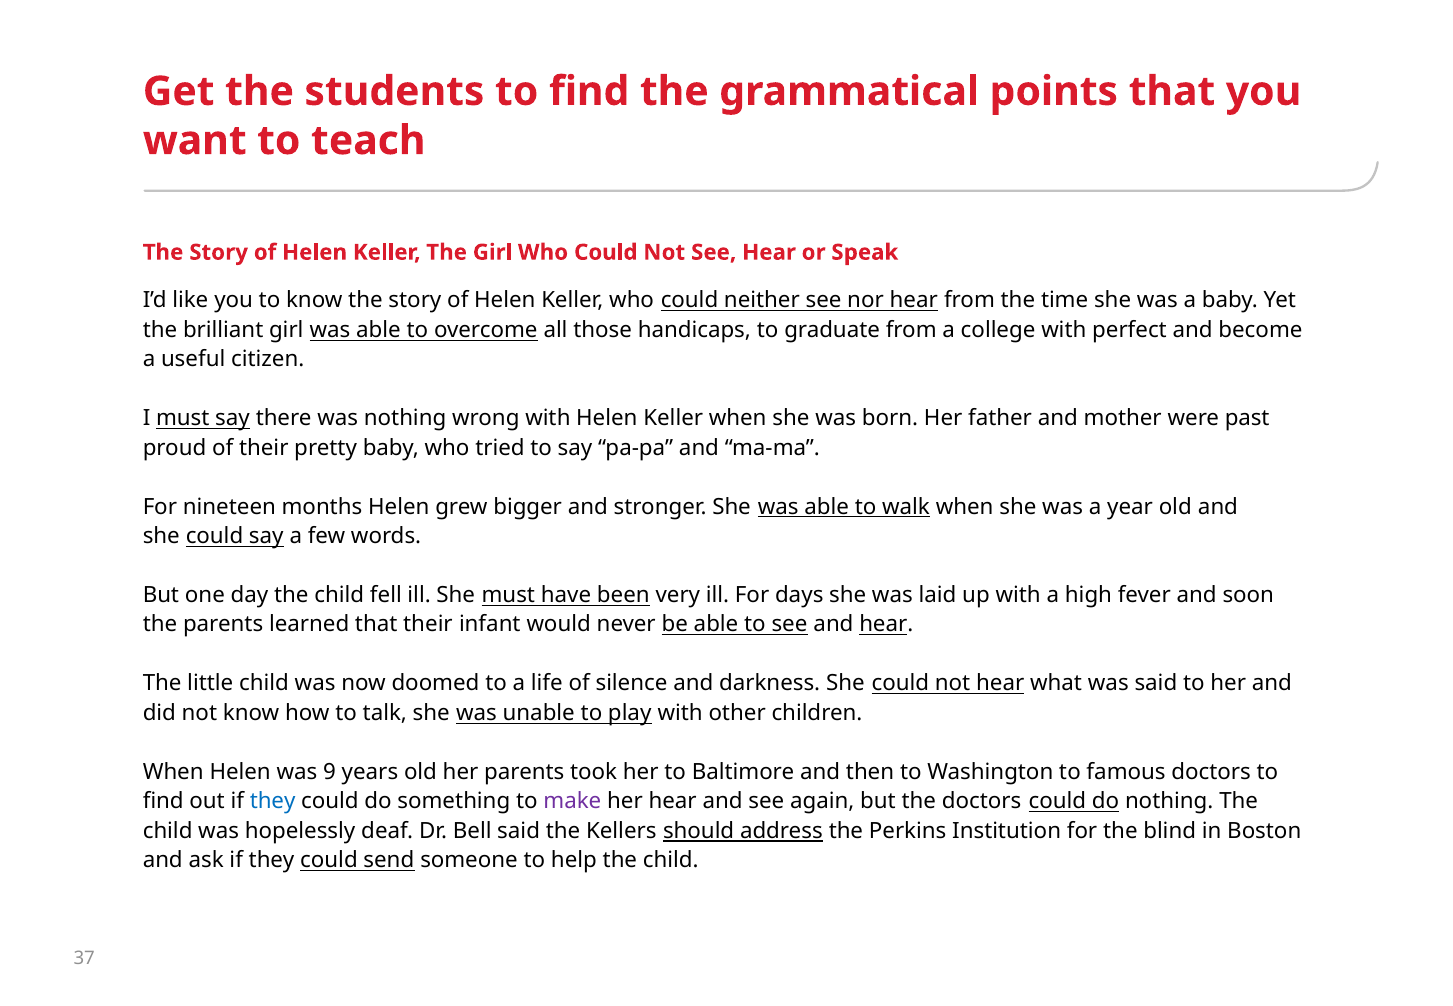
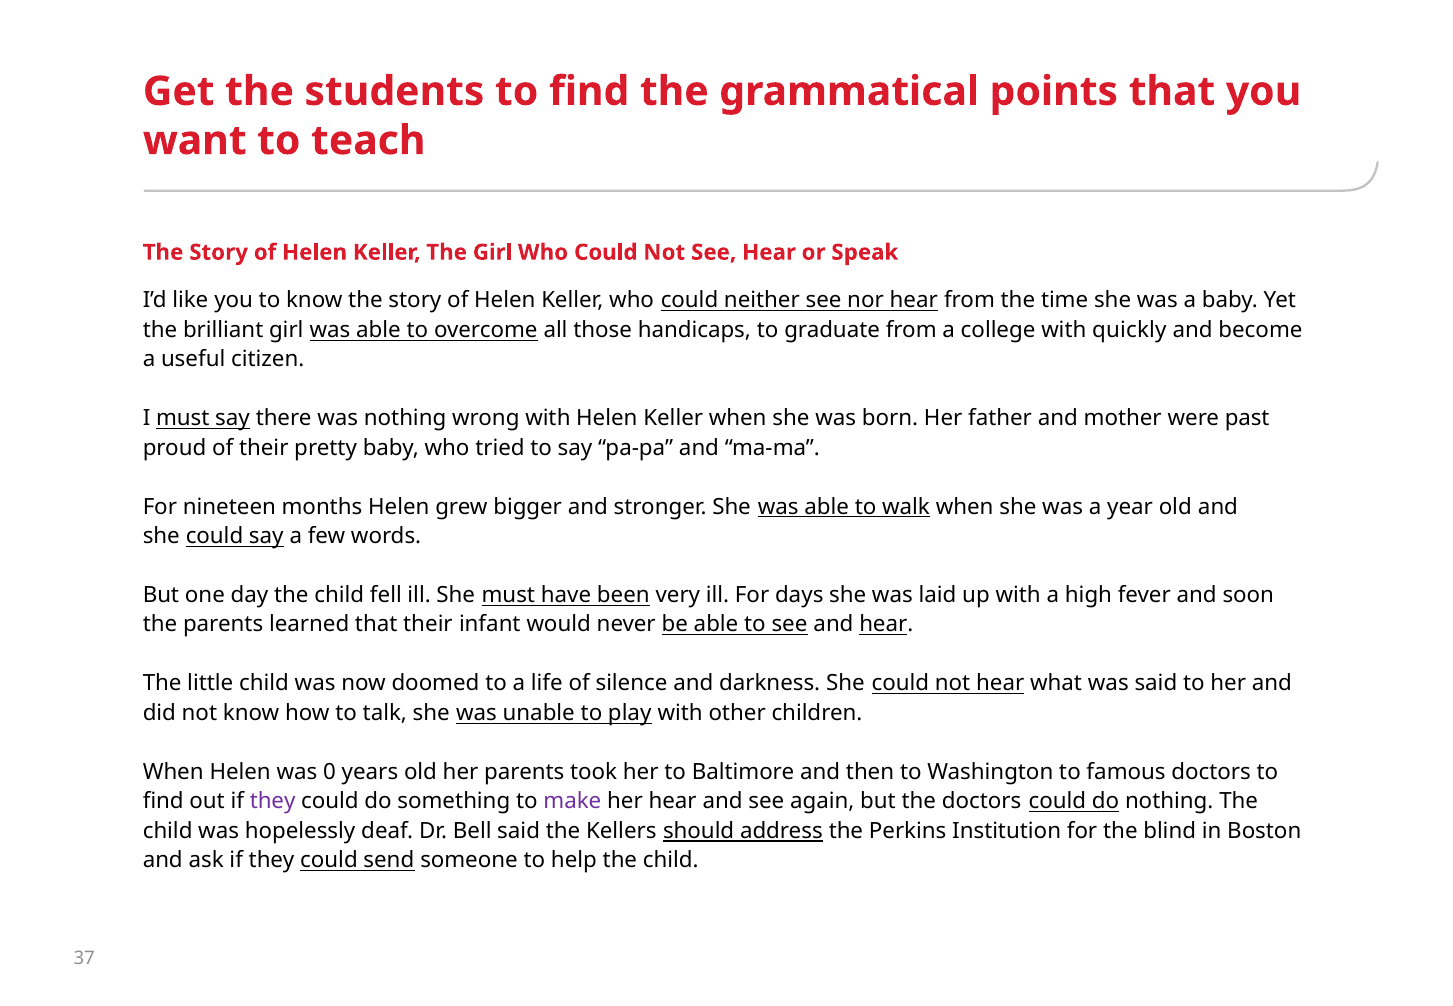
perfect: perfect -> quickly (1129, 330)
9: 9 -> 0 (330, 772)
they colour: blue -> purple (273, 802)
